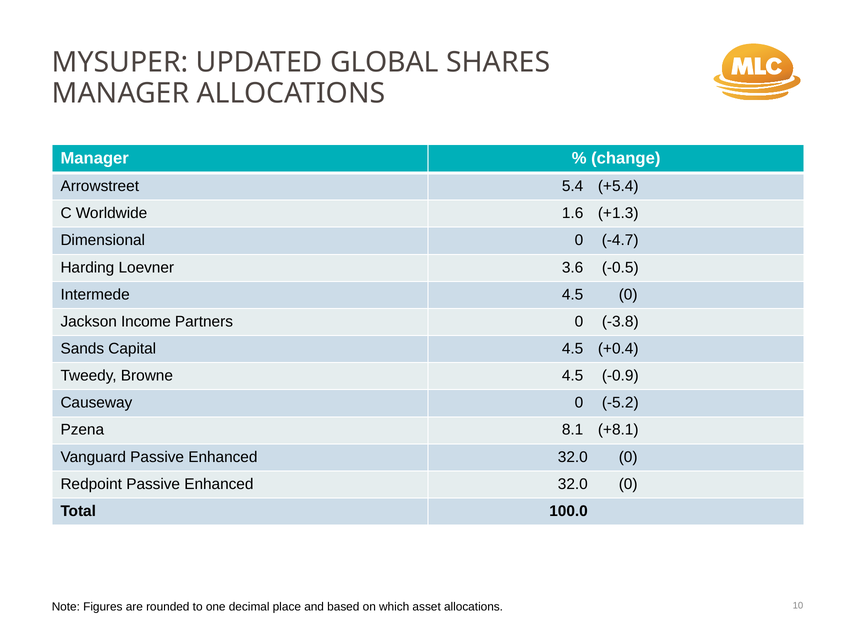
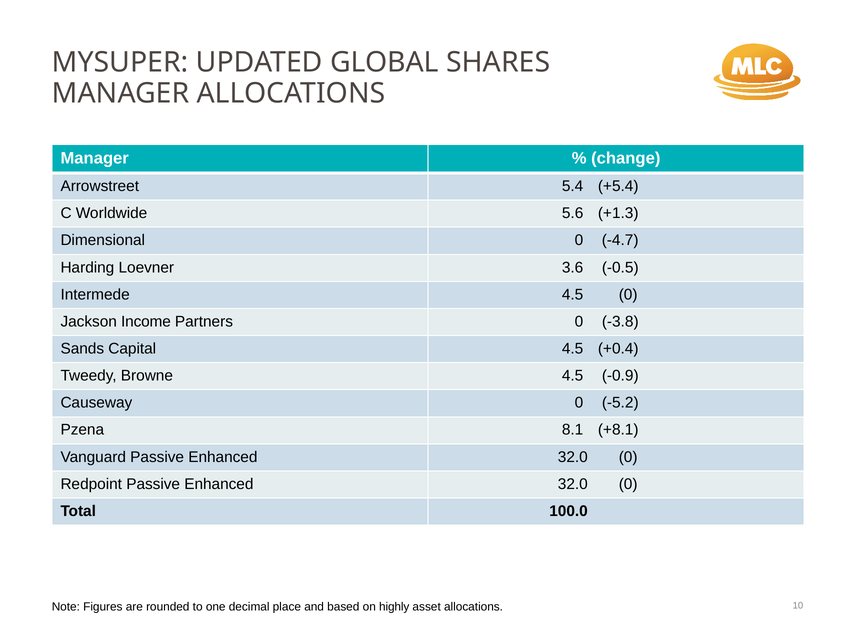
1.6: 1.6 -> 5.6 (573, 213)
which: which -> highly (394, 607)
